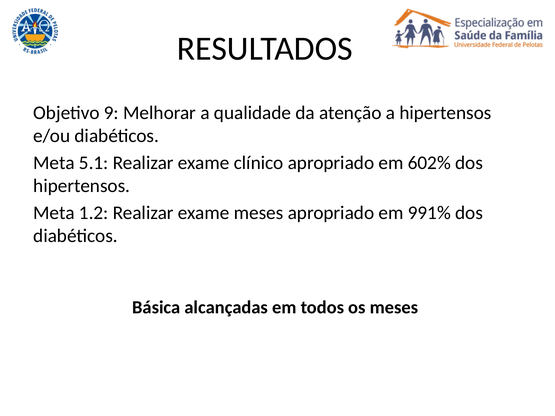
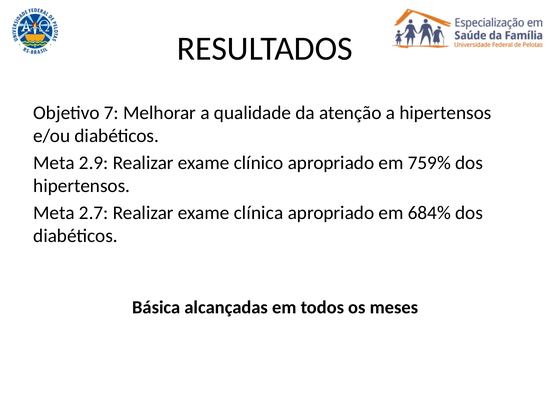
9: 9 -> 7 (111, 113)
5.1: 5.1 -> 2.9 (94, 163)
602%: 602% -> 759% (429, 163)
1.2: 1.2 -> 2.7 (94, 213)
exame meses: meses -> clínica (259, 213)
991%: 991% -> 684% (429, 213)
